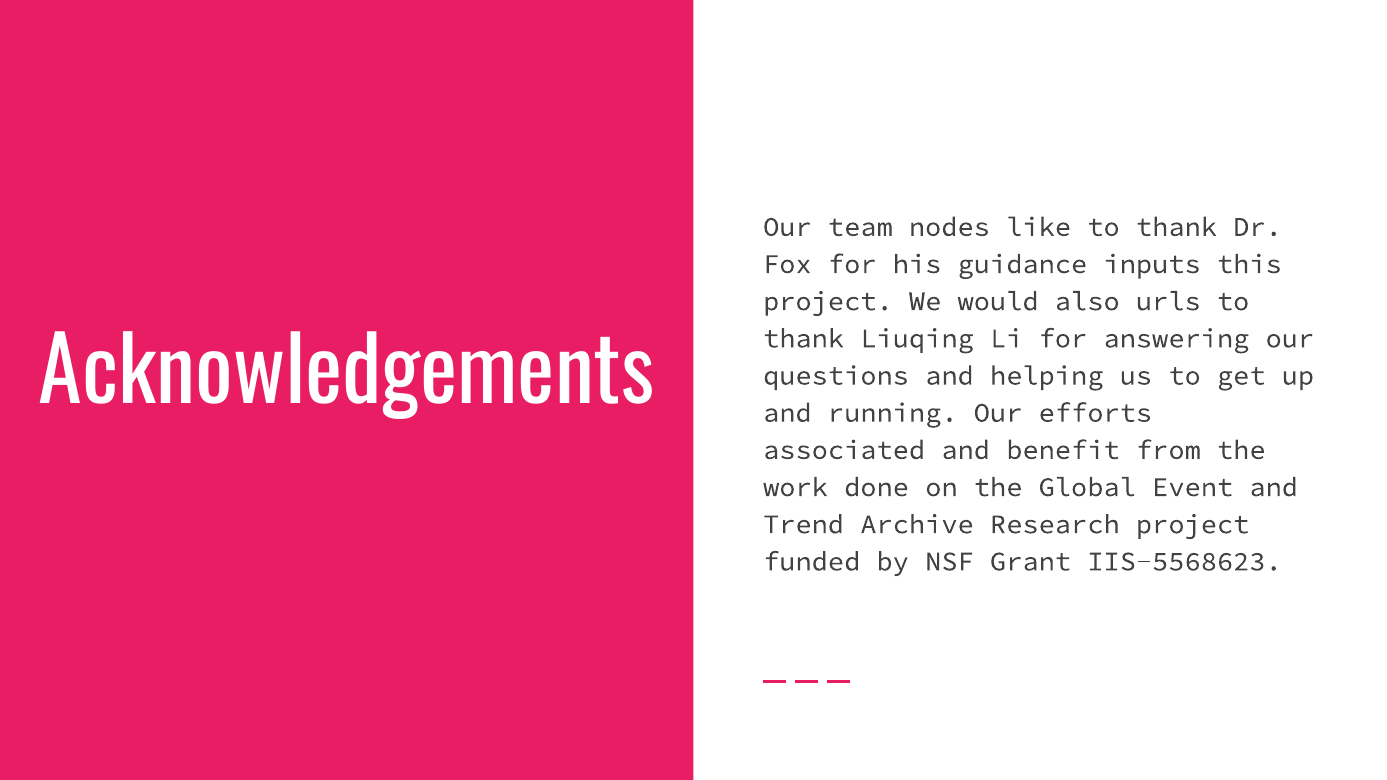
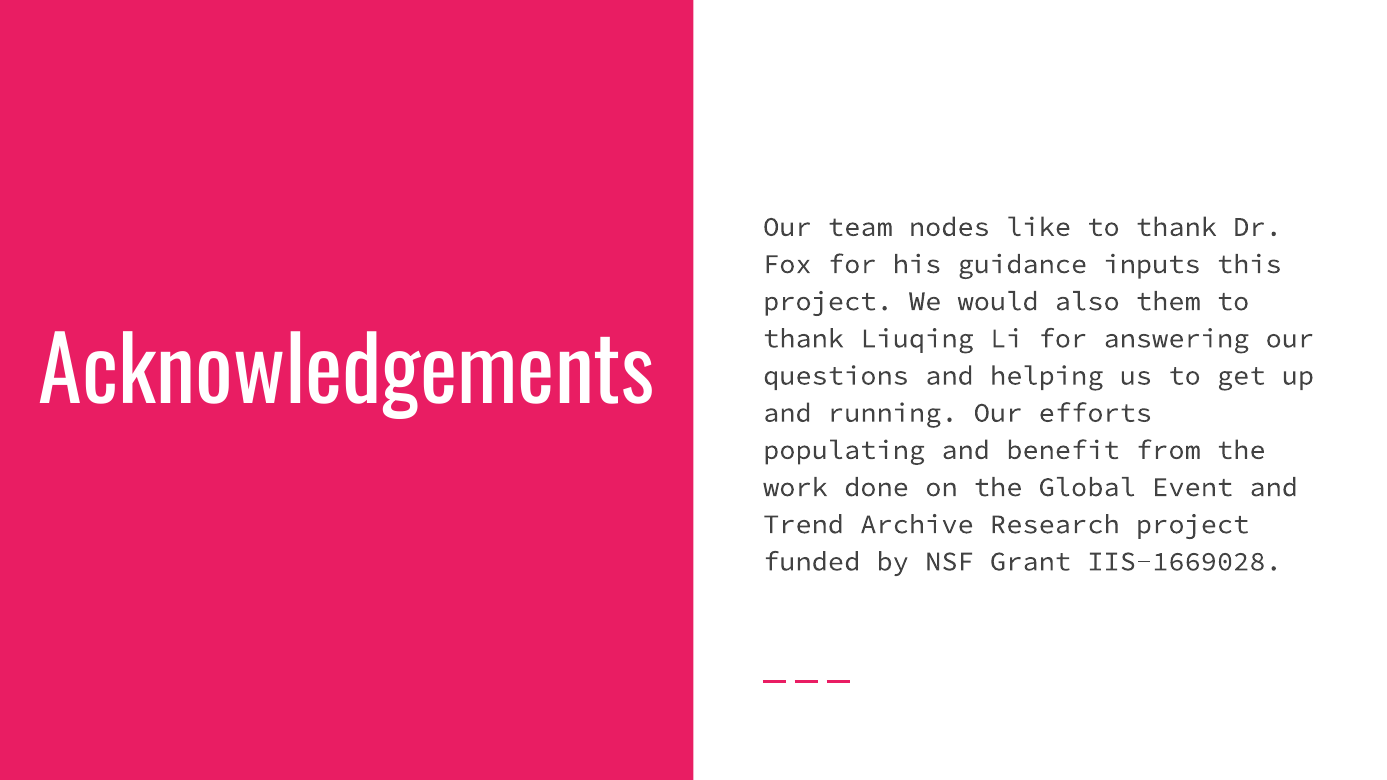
urls: urls -> them (1168, 301)
associated: associated -> populating (844, 450)
IIS-5568623: IIS-5568623 -> IIS-1669028 (1185, 562)
